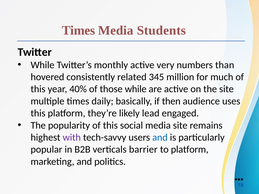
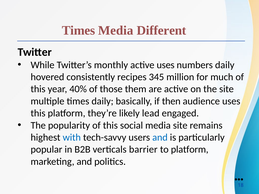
Students: Students -> Different (161, 30)
active very: very -> uses (166, 65)
numbers than: than -> daily (225, 65)
related: related -> recipes (132, 77)
those while: while -> them (136, 89)
with colour: purple -> blue (72, 138)
